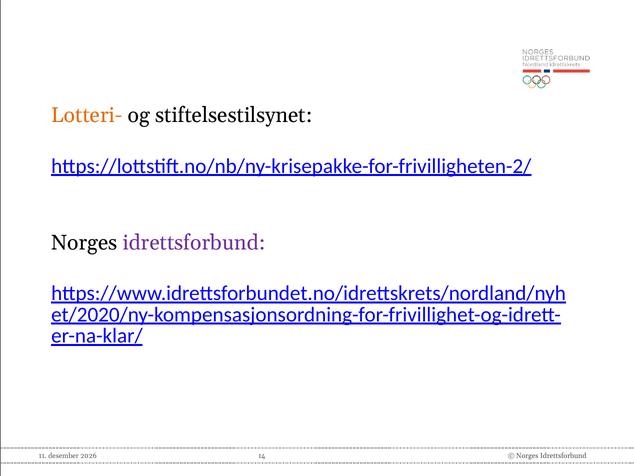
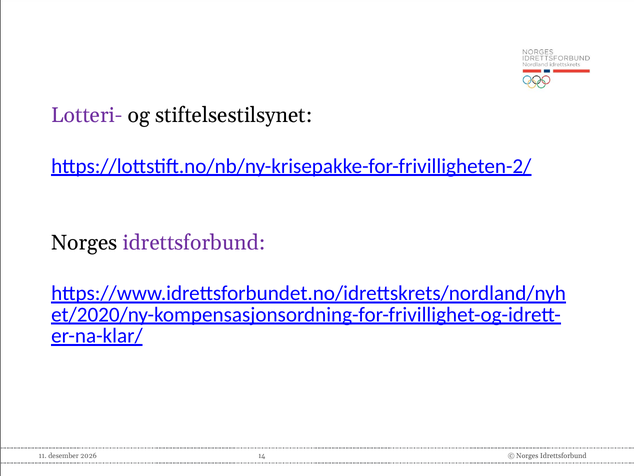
Lotteri- colour: orange -> purple (87, 115)
